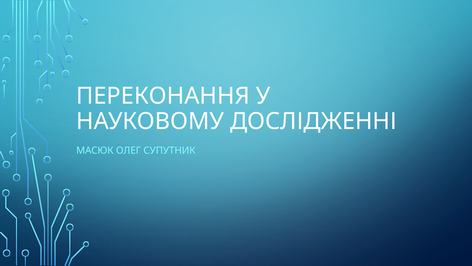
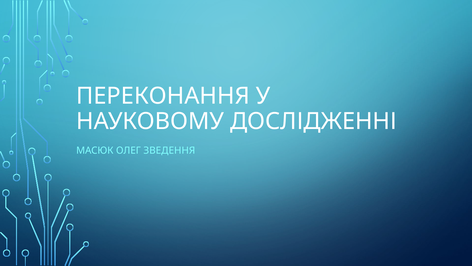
СУПУТНИК: СУПУТНИК -> ЗВЕДЕННЯ (169, 150)
